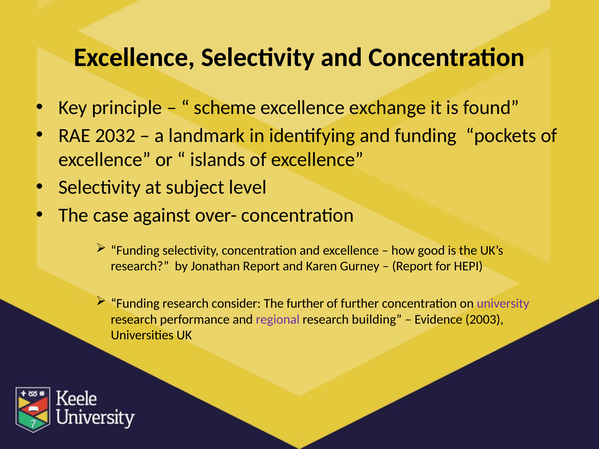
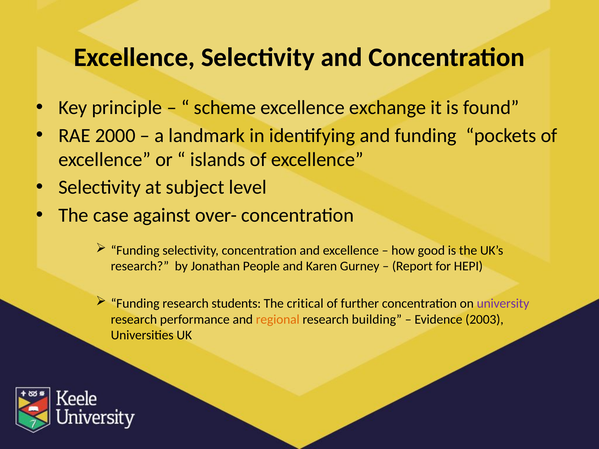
2032: 2032 -> 2000 (115, 136)
Jonathan Report: Report -> People (261, 266)
consider: consider -> students (236, 304)
The further: further -> critical (305, 304)
regional colour: purple -> orange (278, 320)
